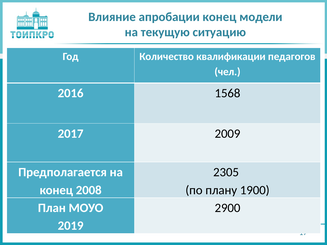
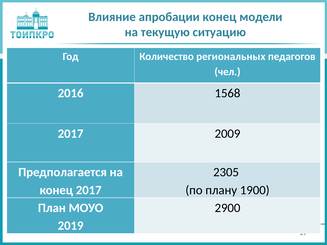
квалификации: квалификации -> региональных (231, 57)
конец 2008: 2008 -> 2017 (89, 190)
